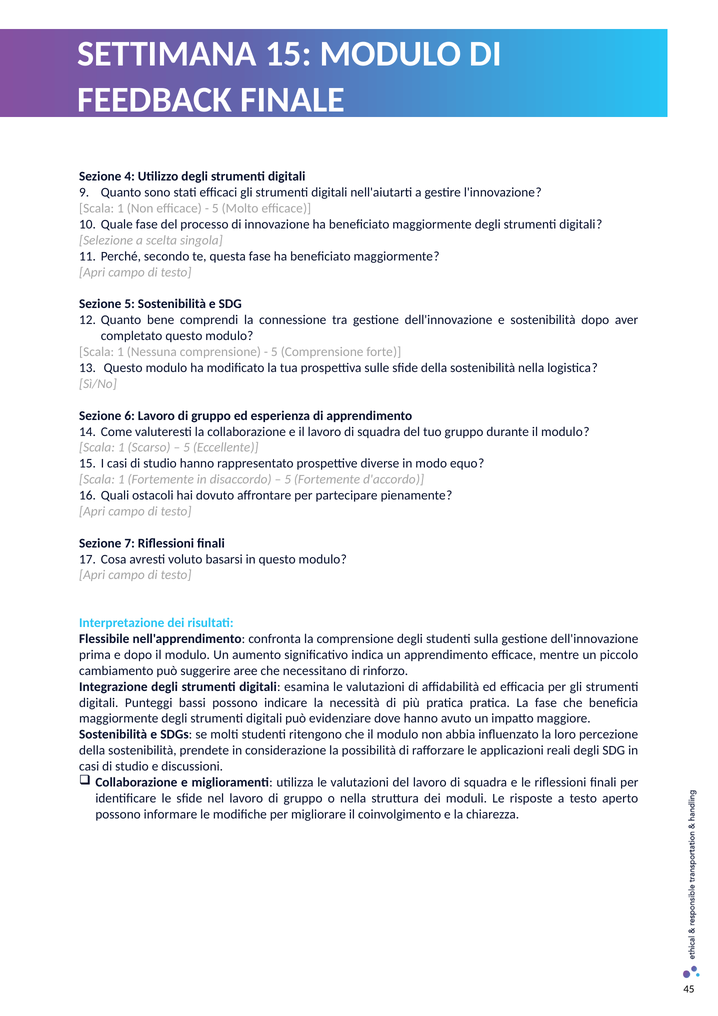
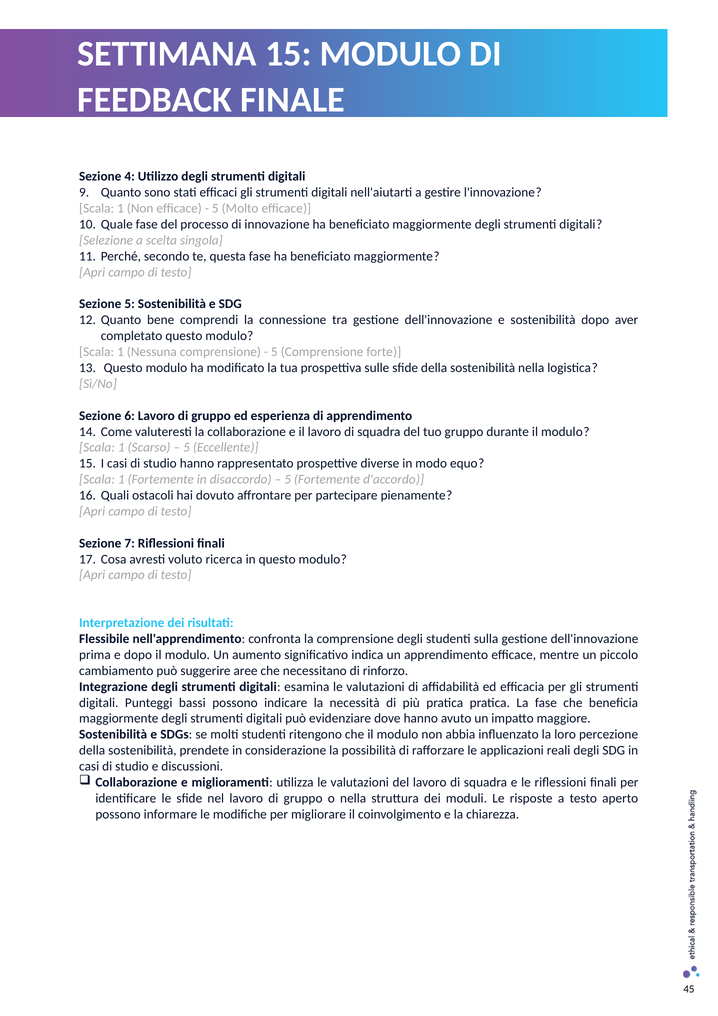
basarsi: basarsi -> ricerca (224, 559)
